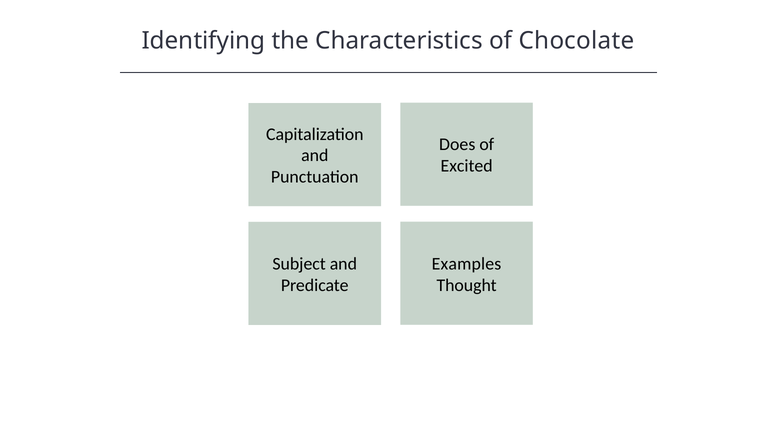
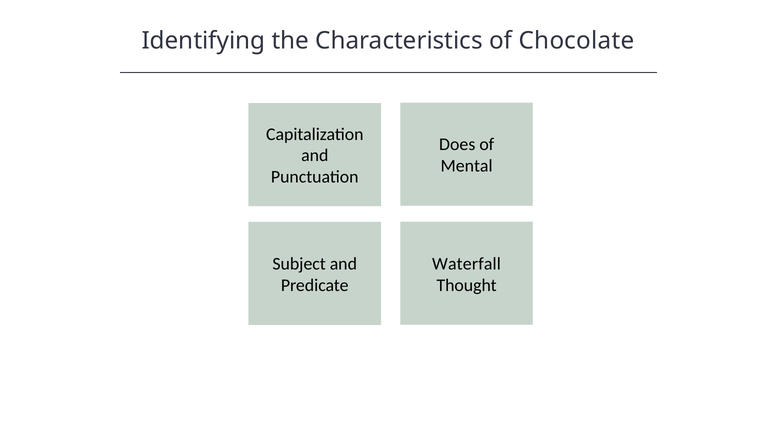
Excited: Excited -> Mental (467, 166)
Examples: Examples -> Waterfall (466, 264)
